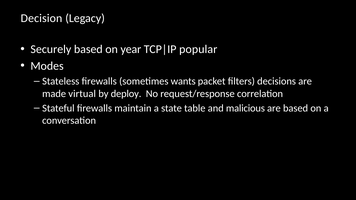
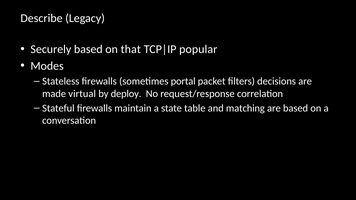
Decision: Decision -> Describe (42, 18)
year: year -> that (131, 49)
wants: wants -> portal (183, 81)
malicious: malicious -> matching (245, 108)
